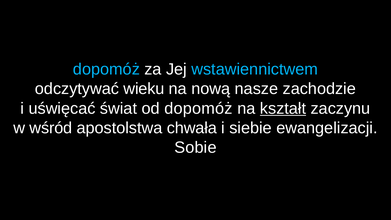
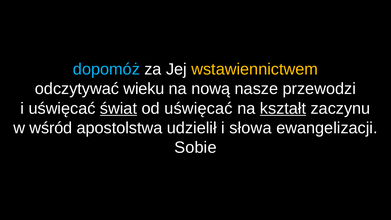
wstawiennictwem colour: light blue -> yellow (255, 69)
zachodzie: zachodzie -> przewodzi (319, 89)
świat underline: none -> present (119, 108)
od dopomóż: dopomóż -> uświęcać (198, 108)
chwała: chwała -> udzielił (192, 128)
siebie: siebie -> słowa (250, 128)
